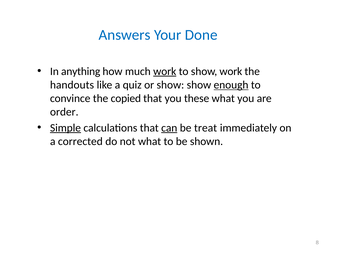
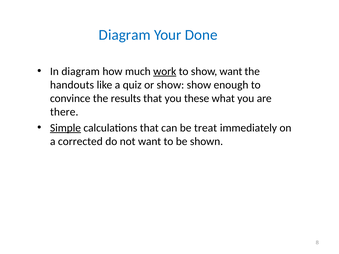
Answers: Answers -> Diagram (125, 35)
In anything: anything -> diagram (81, 71)
show work: work -> want (231, 71)
enough underline: present -> none (231, 85)
copied: copied -> results (126, 99)
order: order -> there (64, 112)
can underline: present -> none (169, 128)
not what: what -> want (150, 141)
